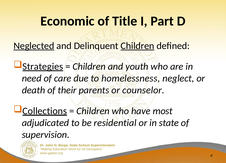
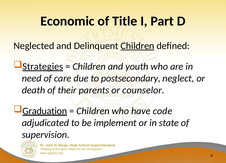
Neglected underline: present -> none (34, 46)
homelessness: homelessness -> postsecondary (131, 79)
Collections: Collections -> Graduation (45, 111)
most: most -> code (163, 111)
residential: residential -> implement (115, 123)
